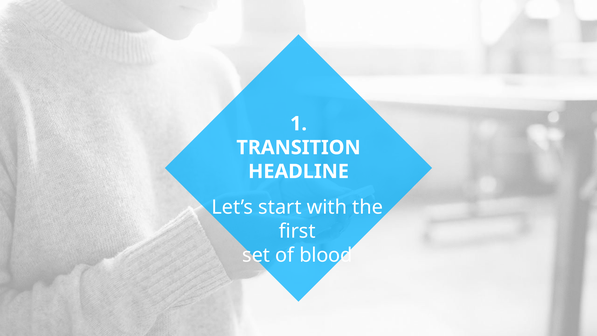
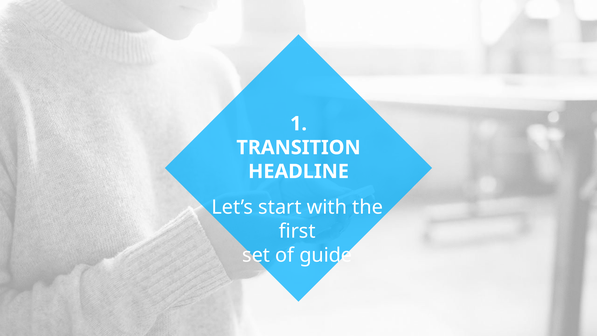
blood: blood -> guide (326, 255)
